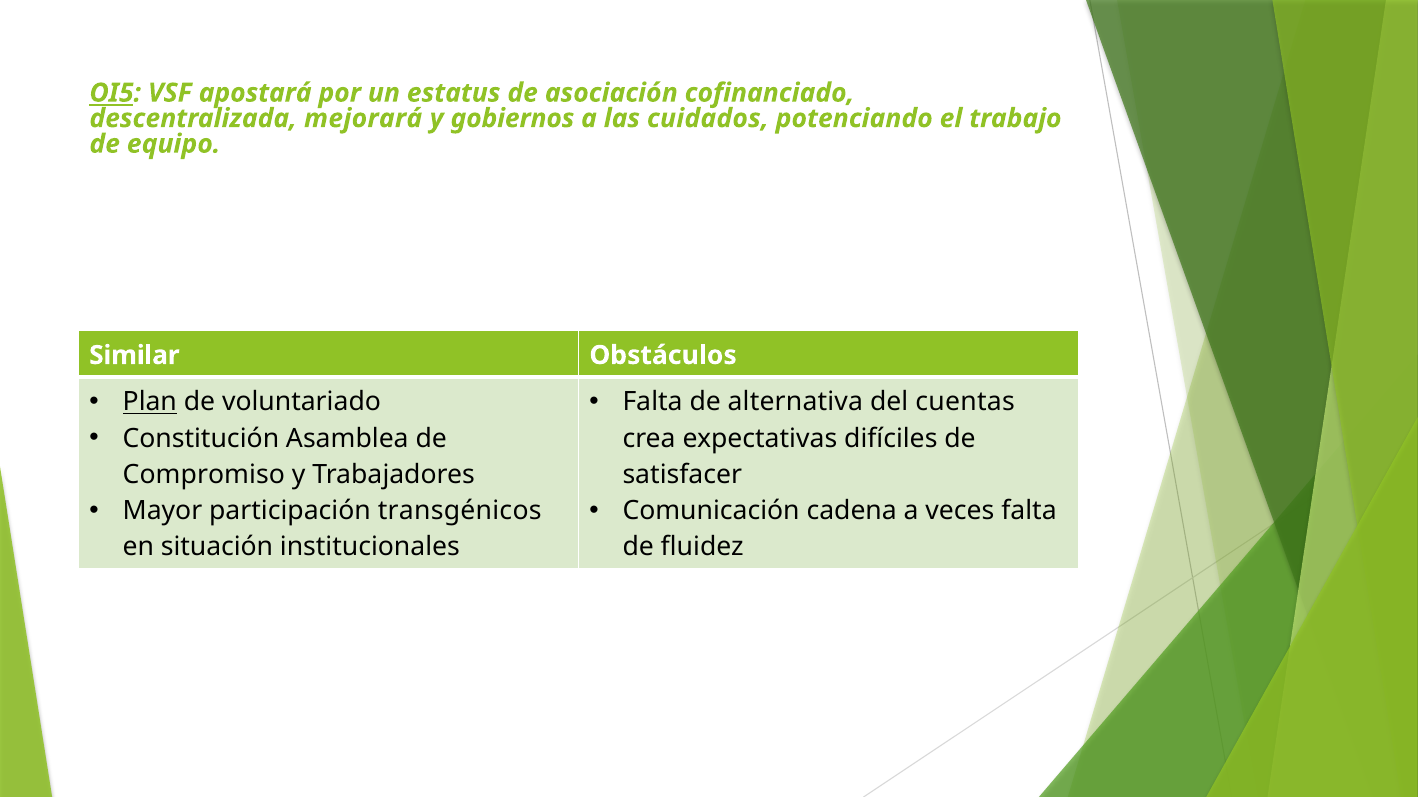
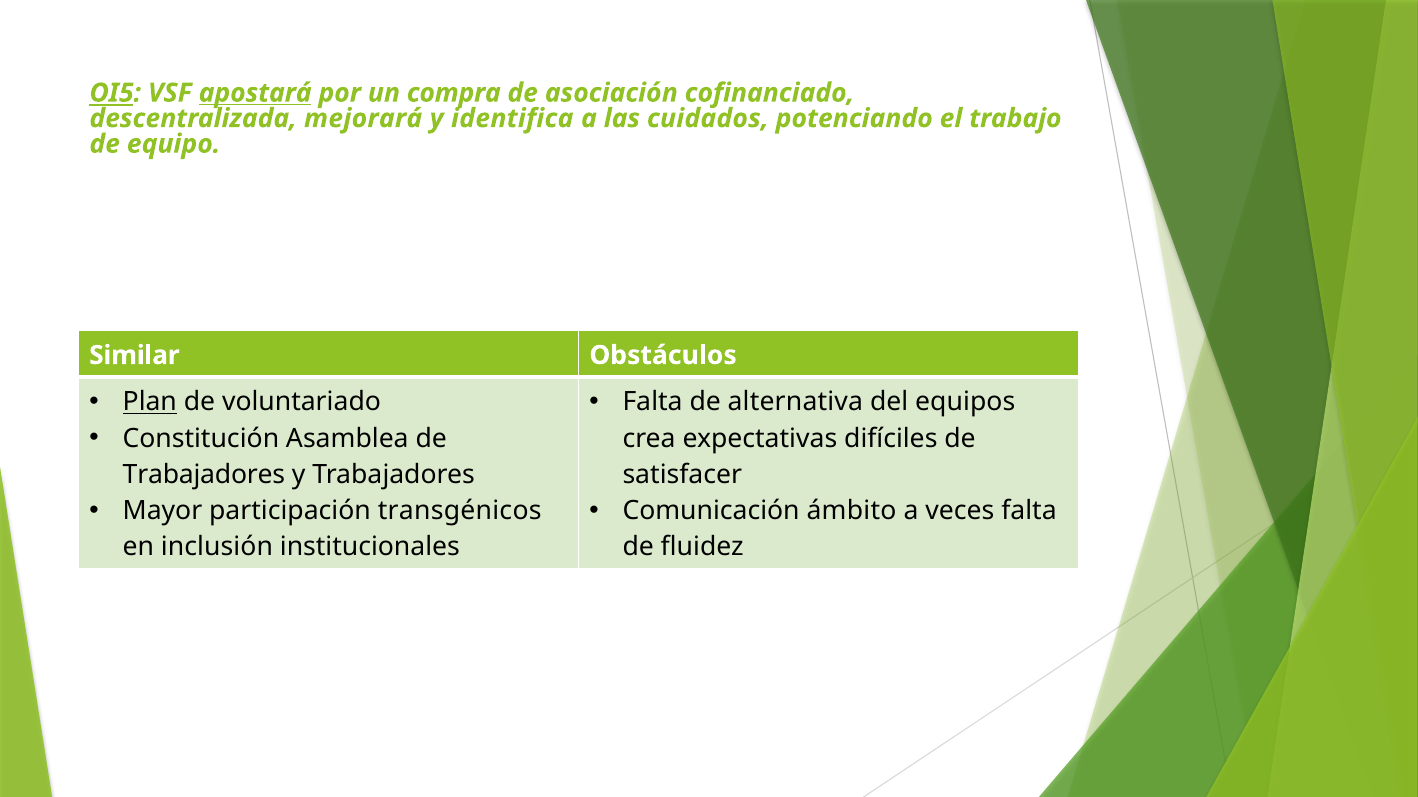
apostará underline: none -> present (255, 93)
estatus: estatus -> compra (454, 93)
gobiernos: gobiernos -> identifica (512, 119)
cuentas: cuentas -> equipos (965, 402)
Compromiso: Compromiso -> Trabajadores (204, 475)
cadena: cadena -> ámbito (852, 511)
situación: situación -> inclusión (217, 547)
